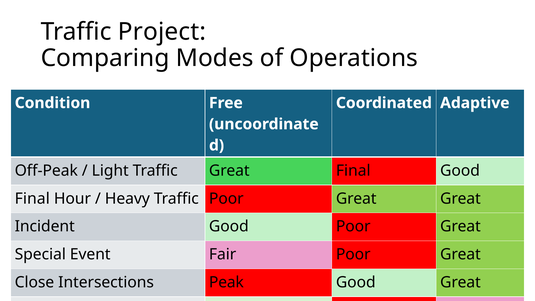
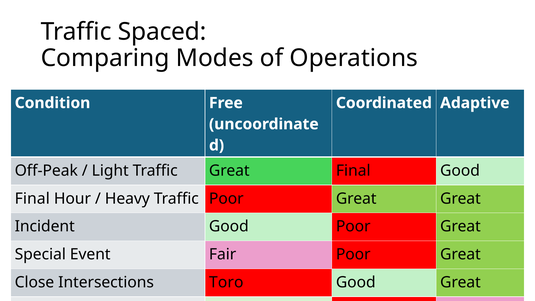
Traffic Project: Project -> Spaced (162, 32)
Peak: Peak -> Toro (226, 282)
